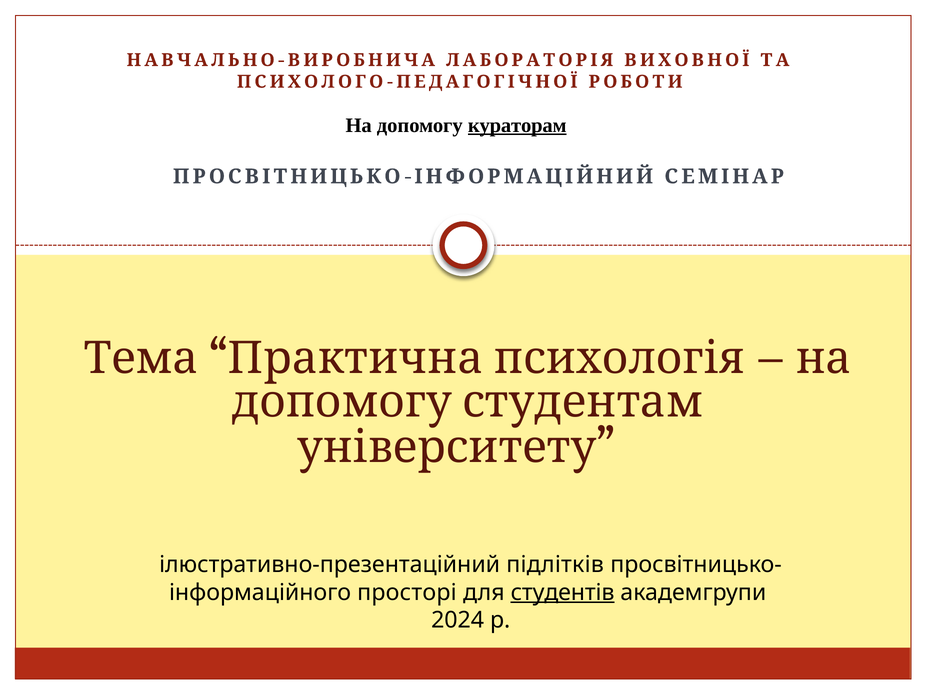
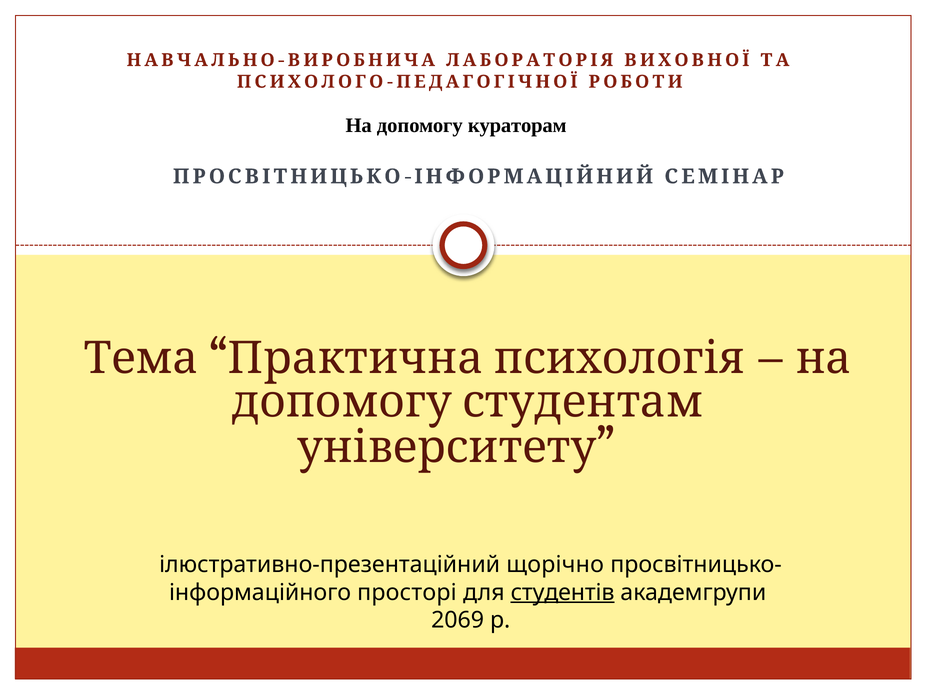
кураторам underline: present -> none (517, 126)
підлітків: підлітків -> щорічно (555, 565)
2024: 2024 -> 2069 (458, 620)
